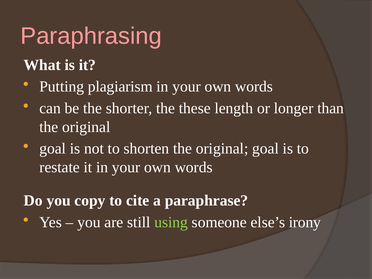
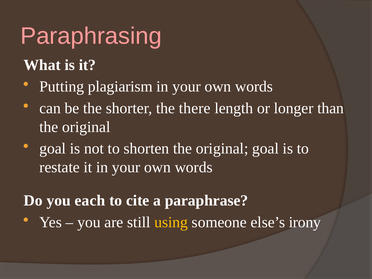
these: these -> there (195, 108)
copy: copy -> each (90, 200)
using colour: light green -> yellow (171, 222)
